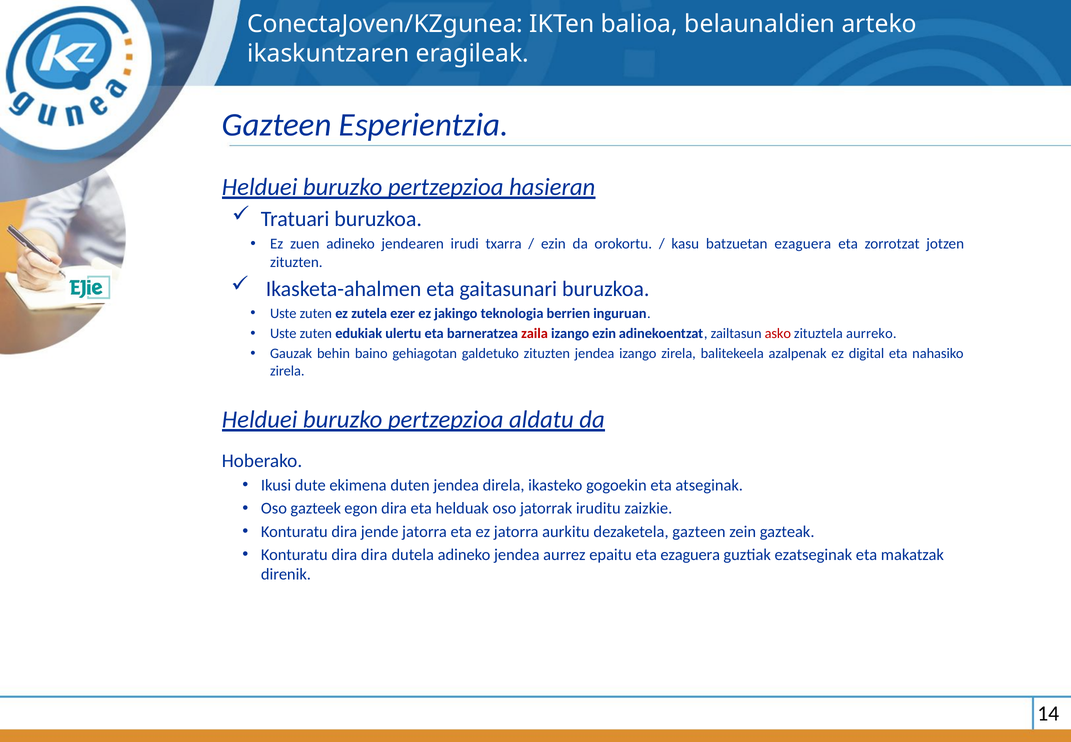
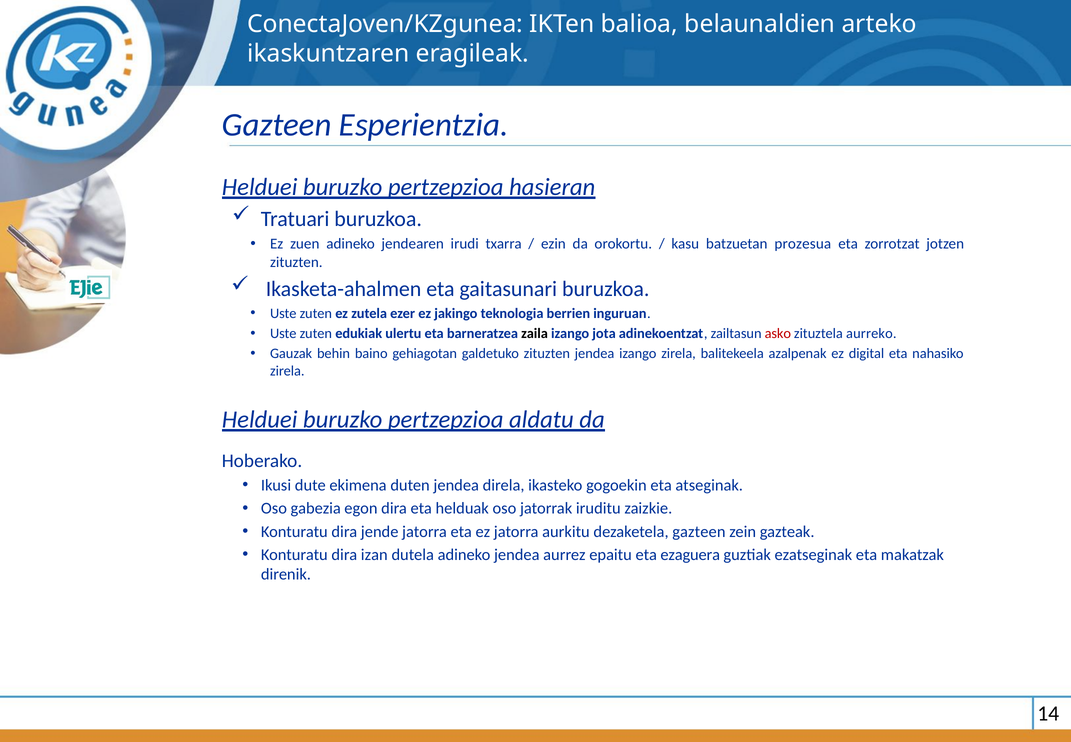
batzuetan ezaguera: ezaguera -> prozesua (803, 244)
zaila colour: red -> black (535, 333)
izango ezin: ezin -> jota (604, 333)
gazteek: gazteek -> gabezia (316, 508)
dira dira: dira -> izan (374, 554)
